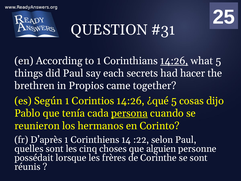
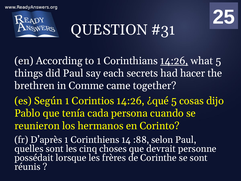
Propios: Propios -> Comme (86, 86)
persona underline: present -> none (129, 113)
:22: :22 -> :88 (141, 140)
alguien: alguien -> devrait (161, 149)
